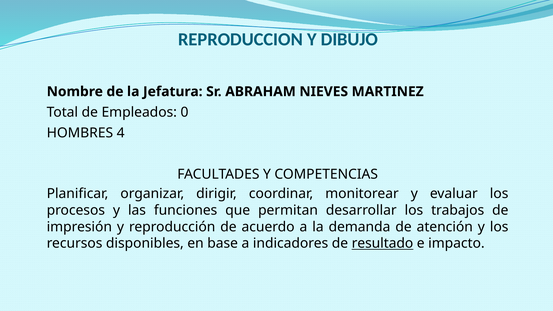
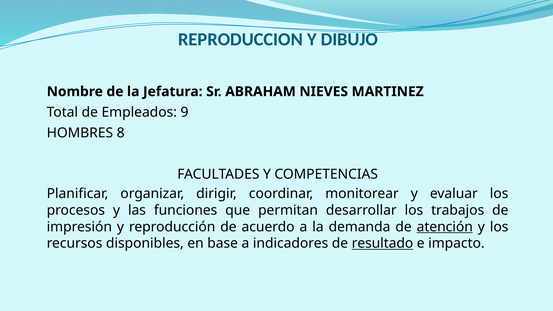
0: 0 -> 9 (185, 112)
4: 4 -> 8 (121, 133)
atención underline: none -> present (445, 227)
